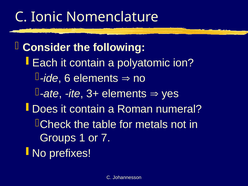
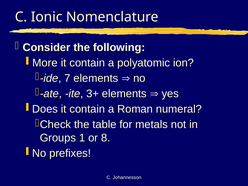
Each: Each -> More (45, 63)
6: 6 -> 7 (67, 78)
7: 7 -> 8 (106, 138)
